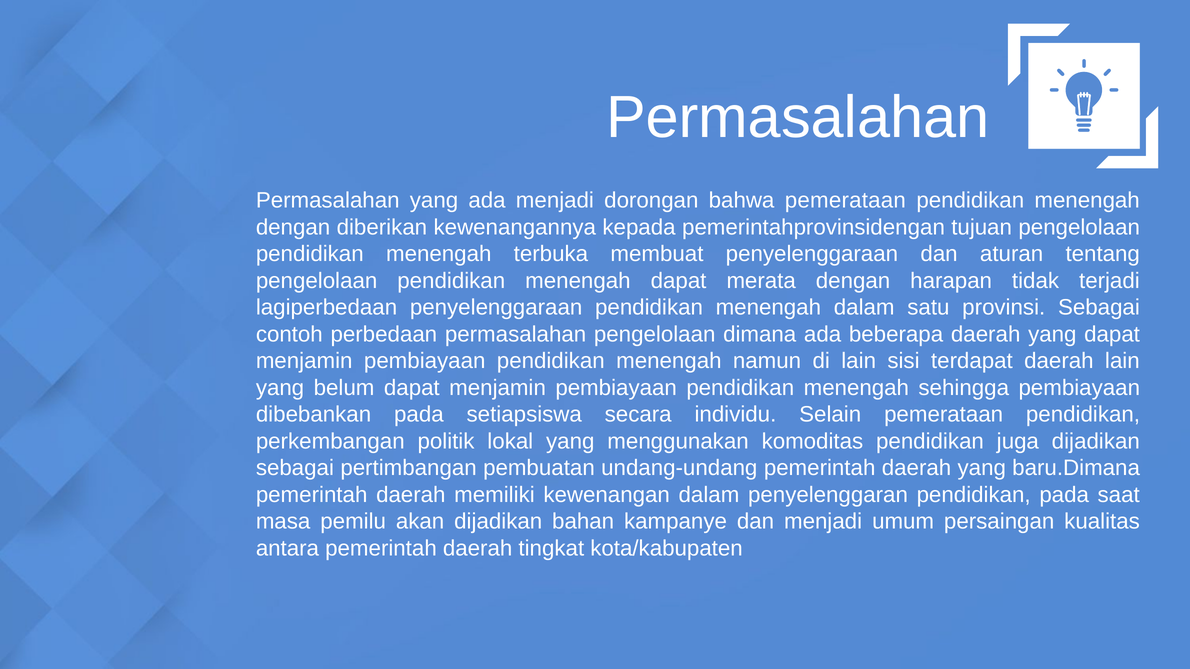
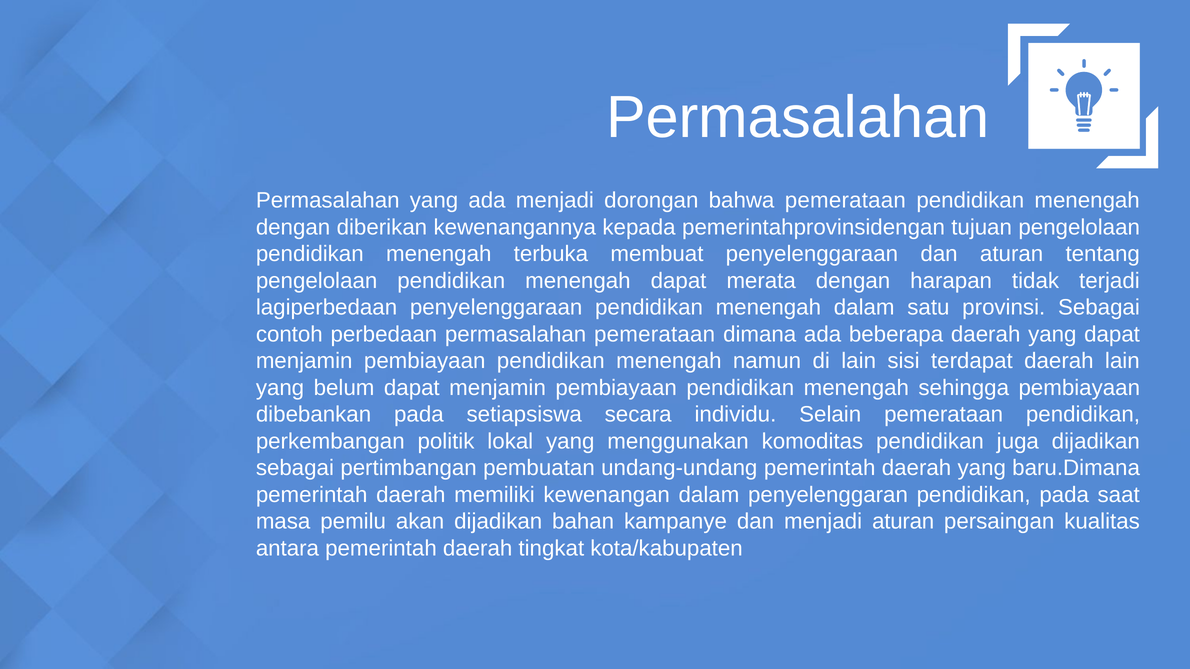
permasalahan pengelolaan: pengelolaan -> pemerataan (655, 334)
menjadi umum: umum -> aturan (903, 522)
